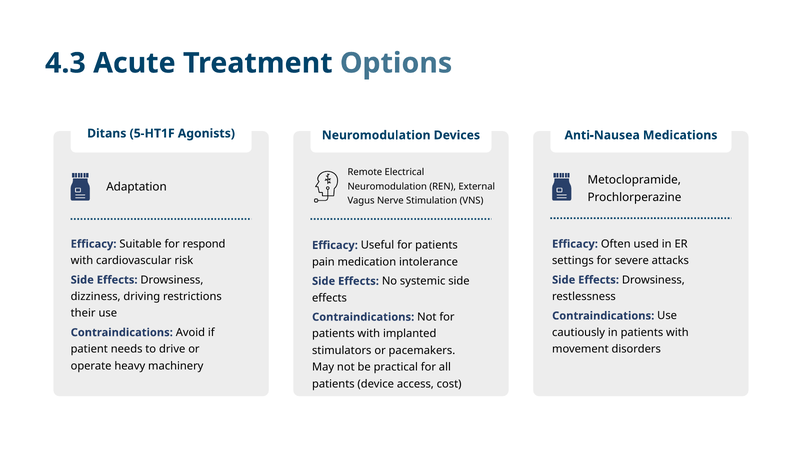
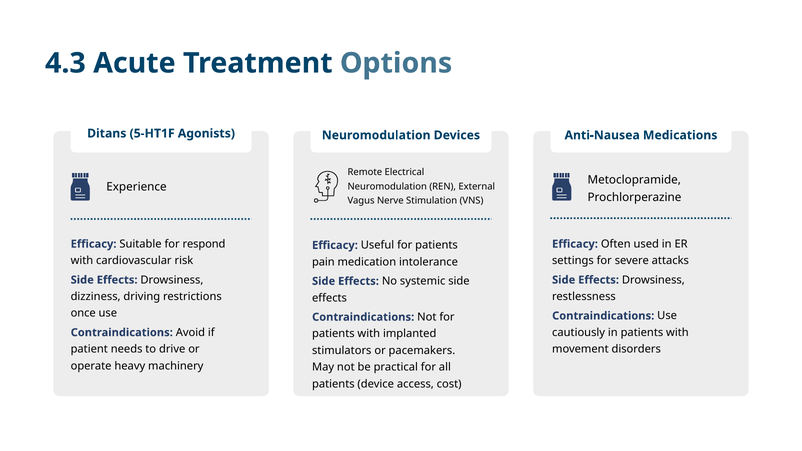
Adaptation: Adaptation -> Experience (136, 187)
their: their -> once (83, 313)
